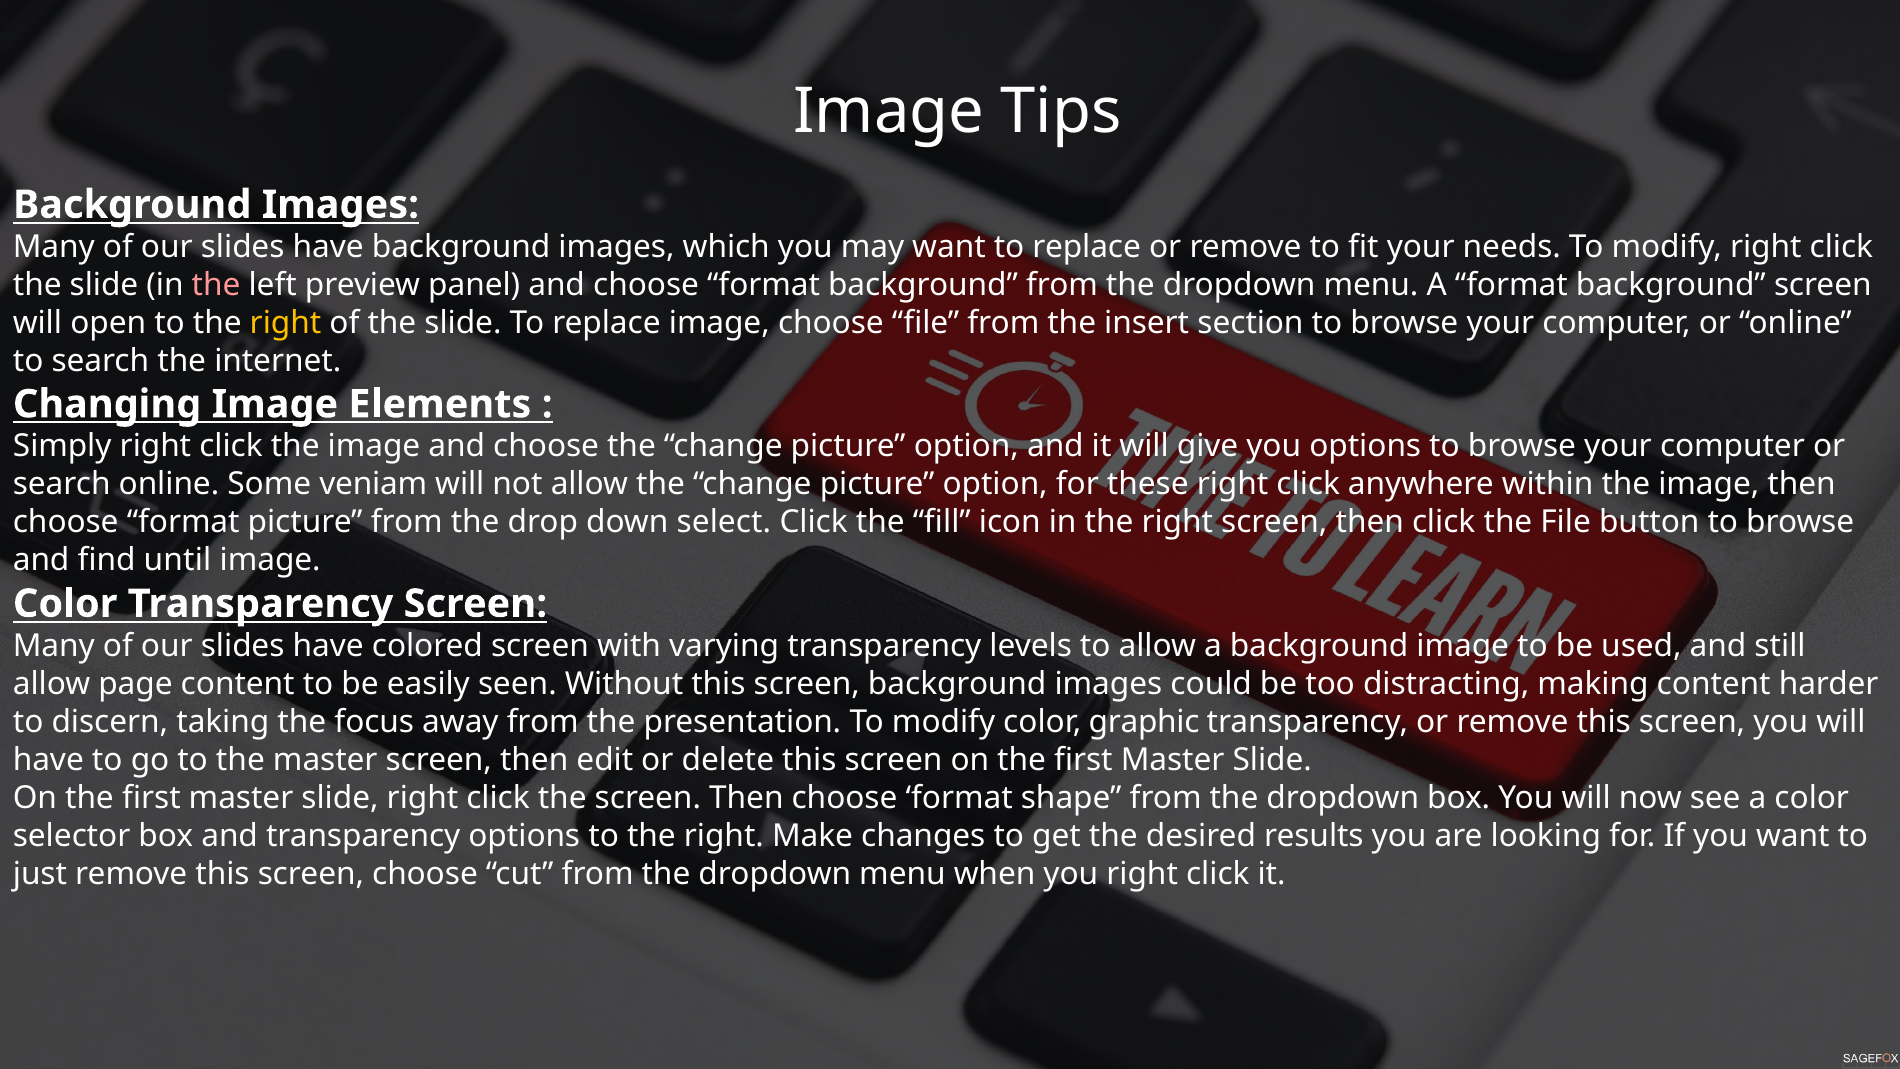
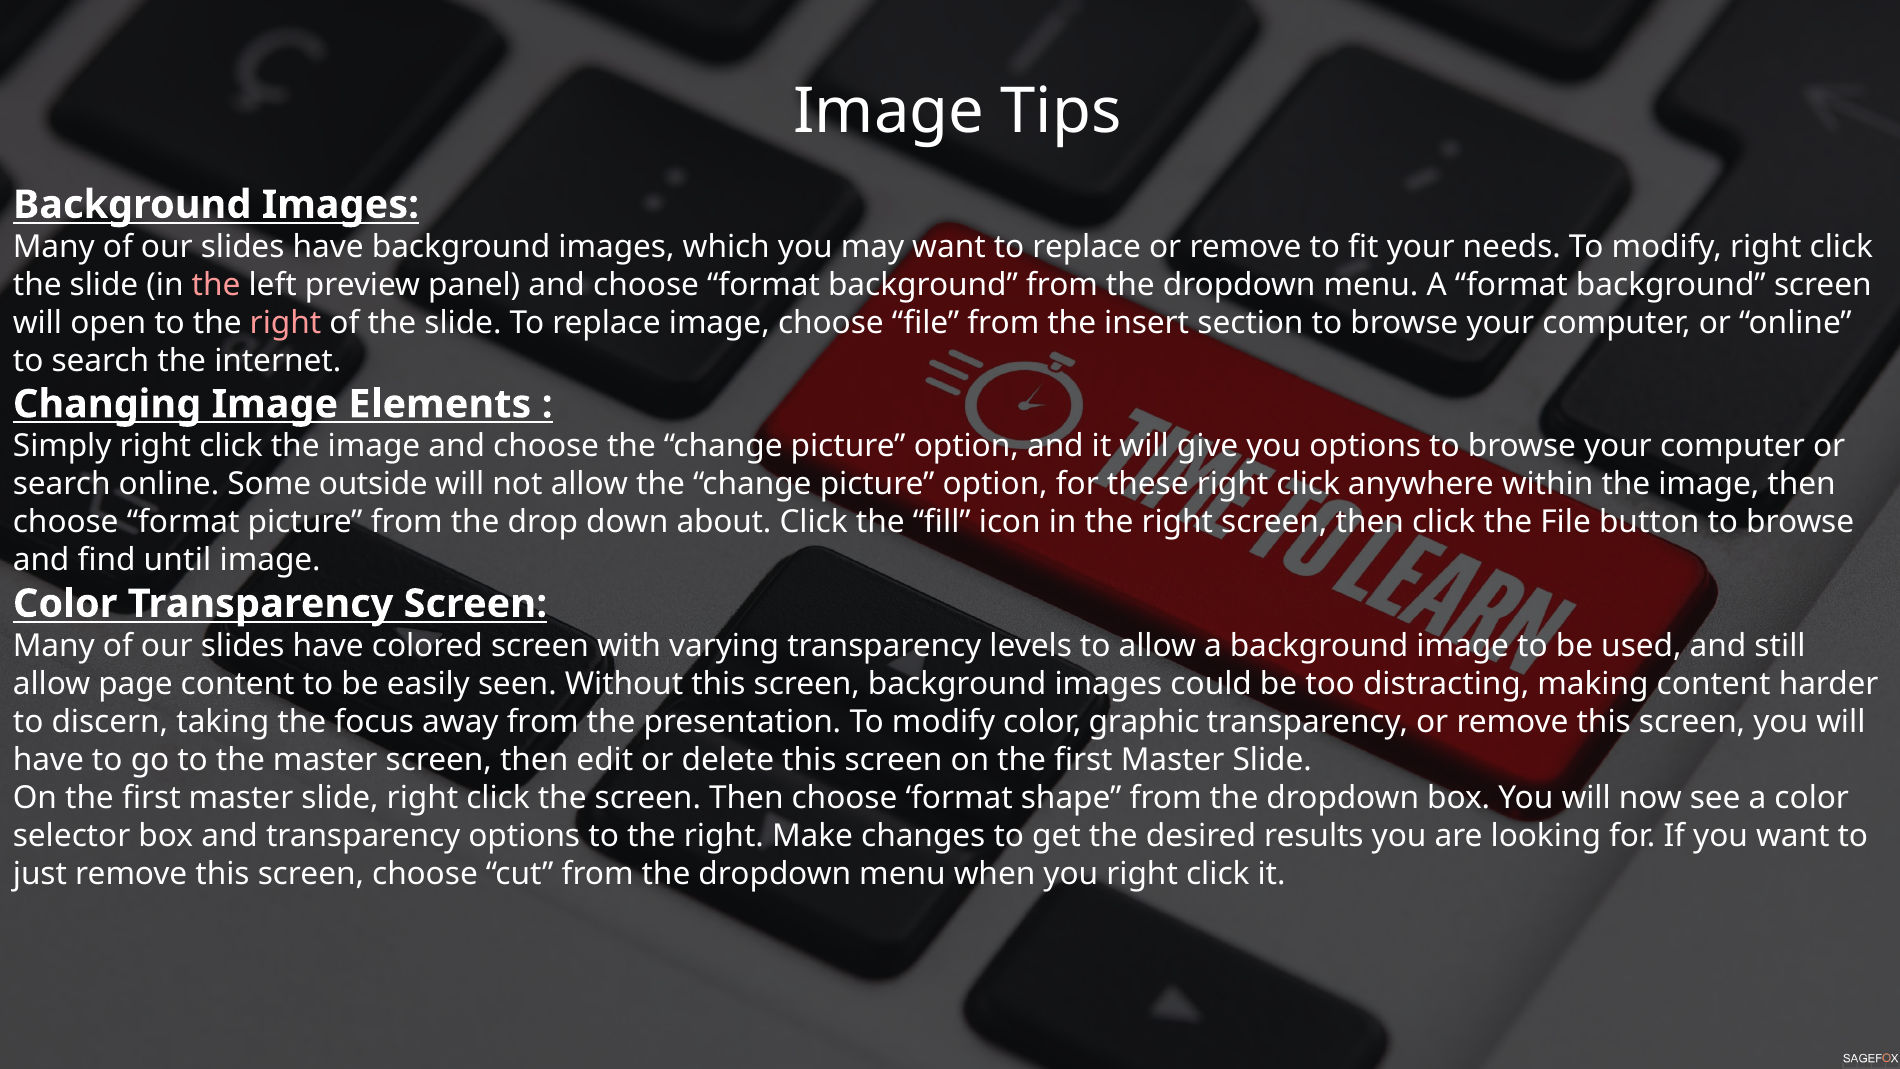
right colour: yellow -> pink (286, 323)
veniam: veniam -> outside (373, 484)
select: select -> about (724, 522)
